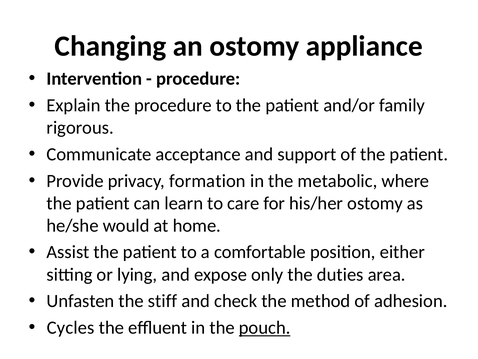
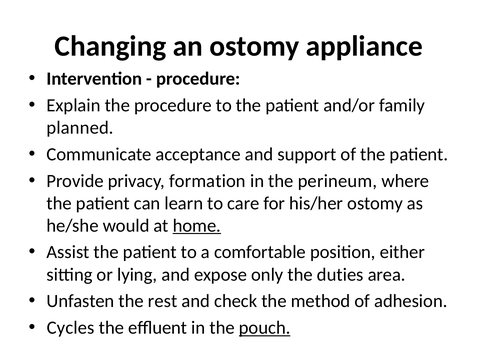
rigorous: rigorous -> planned (80, 127)
metabolic: metabolic -> perineum (337, 181)
home underline: none -> present (197, 225)
stiff: stiff -> rest (163, 301)
